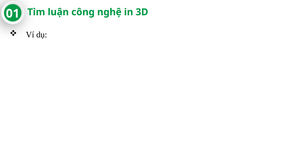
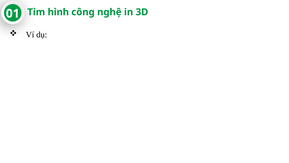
luận: luận -> hình (58, 12)
